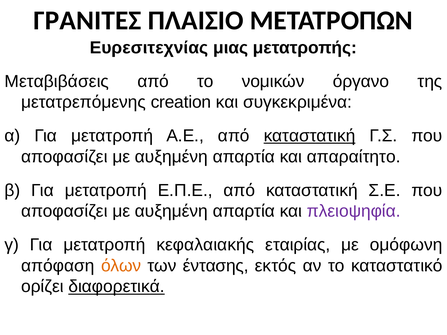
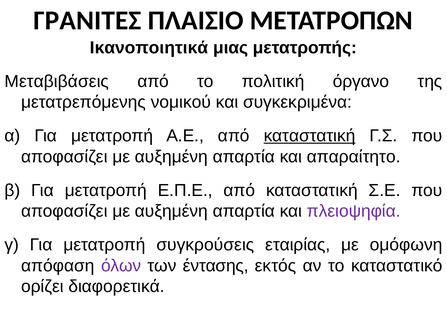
Ευρεσιτεχνίας: Ευρεσιτεχνίας -> Ικανοποιητικά (149, 48)
νομικών: νομικών -> πολιτική (273, 81)
creation: creation -> νομικού (181, 102)
κεφαλαιακής: κεφαλαιακής -> συγκρούσεις (205, 245)
όλων colour: orange -> purple (121, 266)
διαφορετικά underline: present -> none (117, 287)
